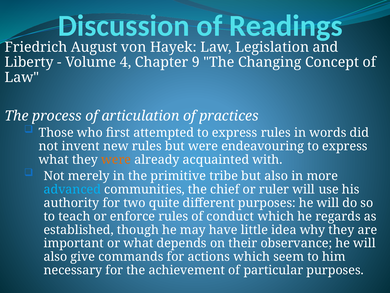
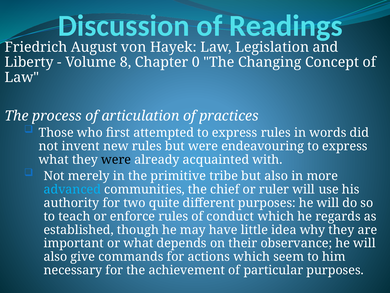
4: 4 -> 8 (126, 62)
9: 9 -> 0 (196, 62)
were colour: orange -> black (116, 160)
